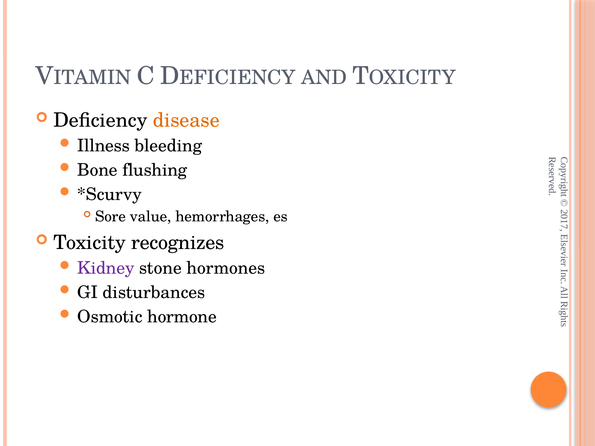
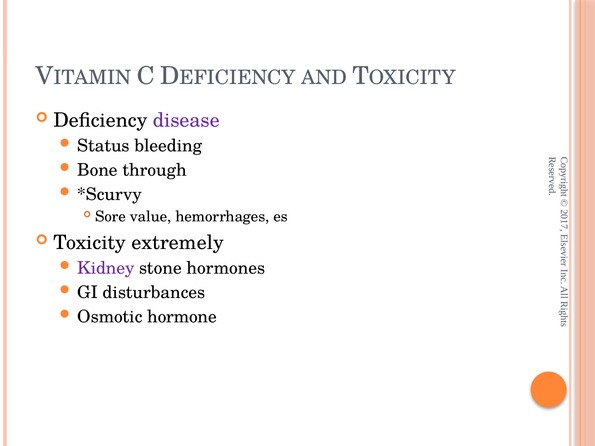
disease colour: orange -> purple (186, 120)
Illness: Illness -> Status (103, 146)
flushing: flushing -> through (155, 170)
recognizes: recognizes -> extremely (178, 243)
